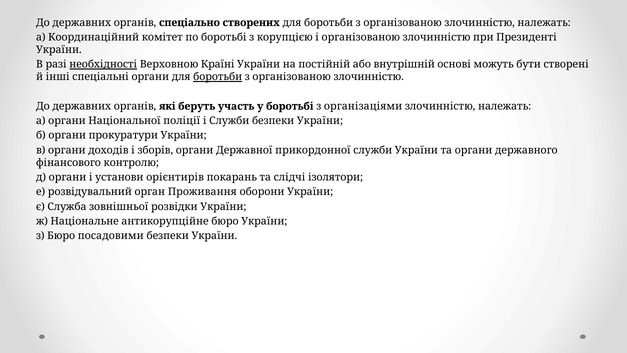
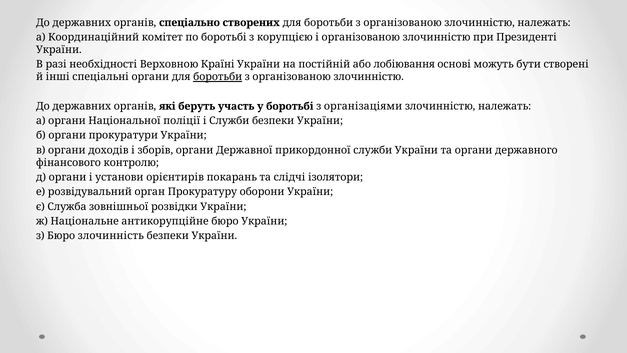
необхідності underline: present -> none (103, 64)
внутрішній: внутрішній -> лобіювання (404, 64)
Проживання: Проживання -> Прокуратуру (202, 192)
посадовими: посадовими -> злочинність (111, 236)
